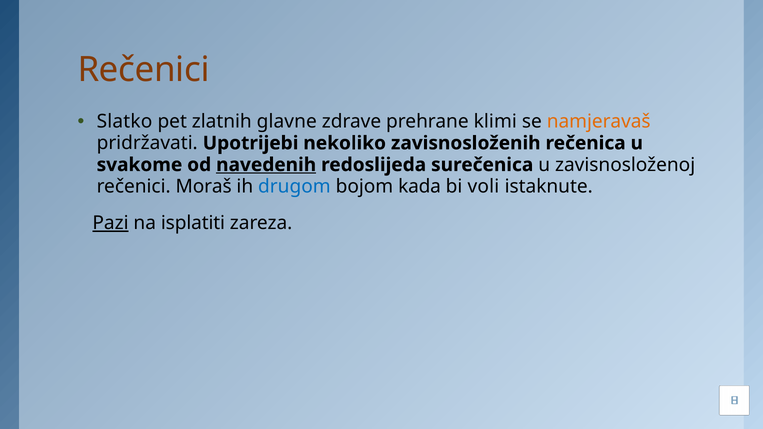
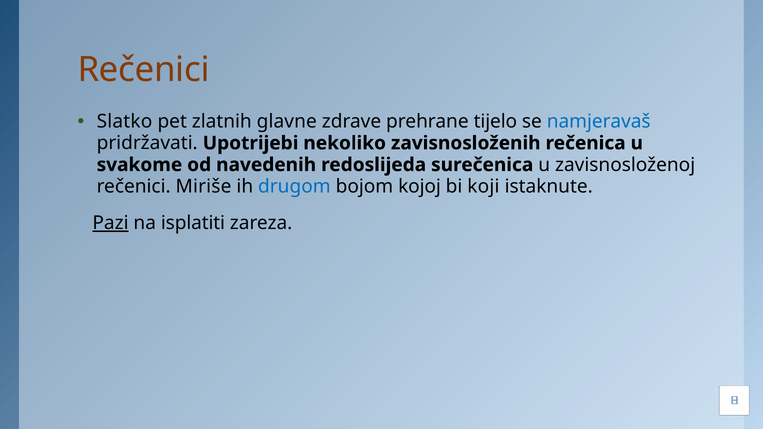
klimi: klimi -> tijelo (495, 121)
namjeravaš colour: orange -> blue (599, 121)
navedenih underline: present -> none (266, 165)
Moraš: Moraš -> Miriše (204, 187)
kada: kada -> kojoj (419, 187)
voli: voli -> koji (483, 187)
